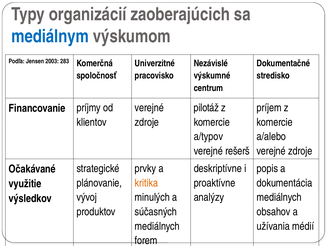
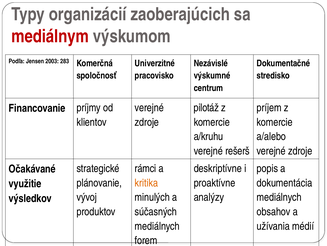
mediálnym colour: blue -> red (50, 36)
a/typov: a/typov -> a/kruhu (208, 136)
prvky: prvky -> rámci (145, 168)
